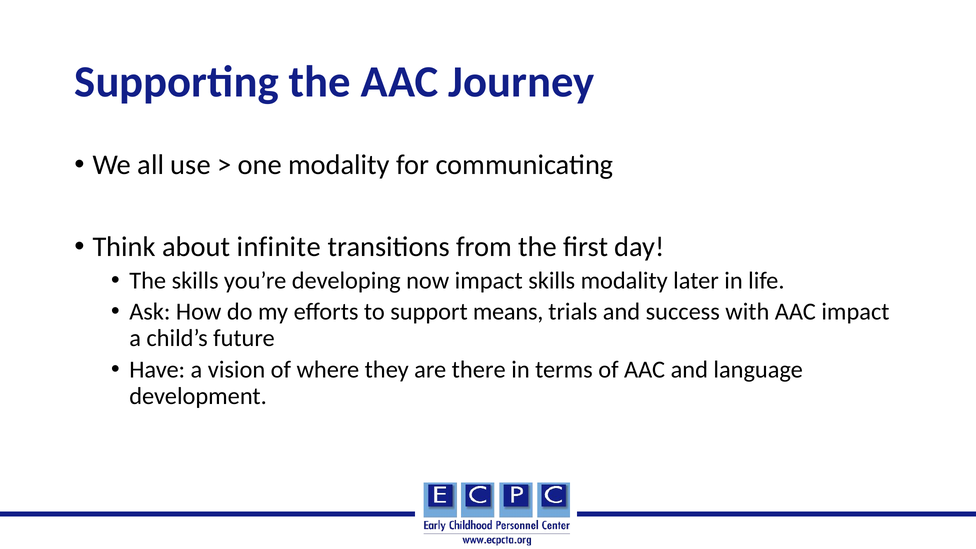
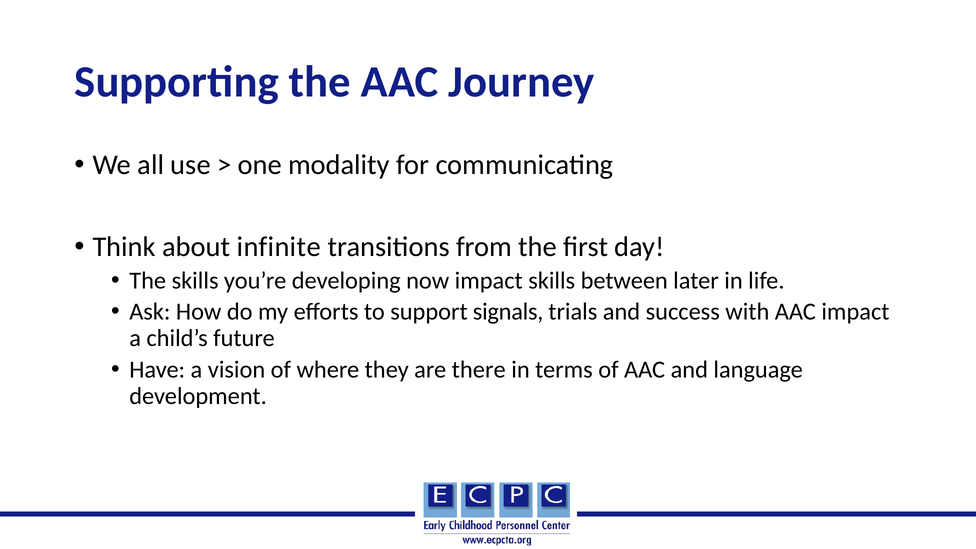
skills modality: modality -> between (624, 281)
means: means -> signals (508, 312)
